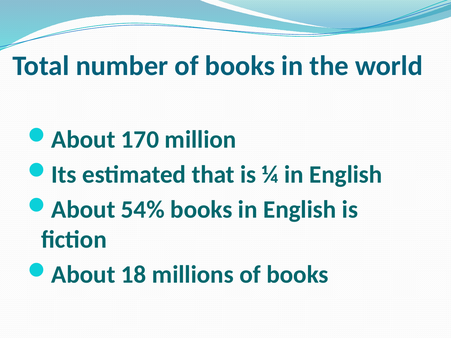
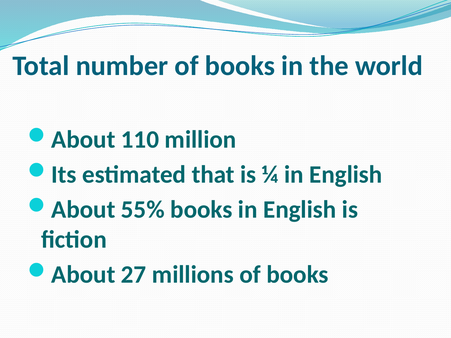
170: 170 -> 110 (140, 140)
54%: 54% -> 55% (143, 210)
18: 18 -> 27 (134, 275)
